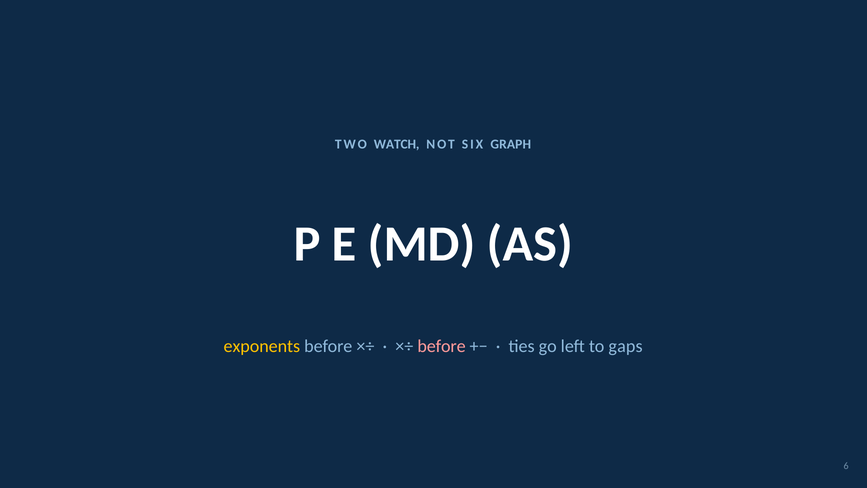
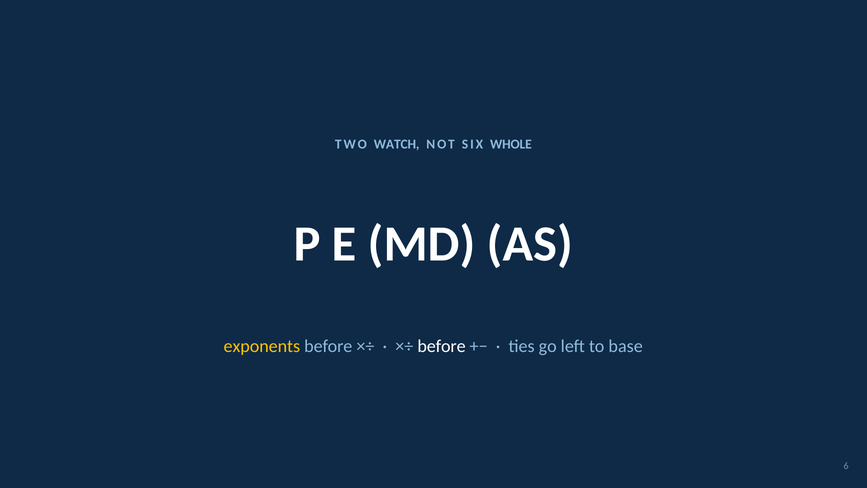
GRAPH: GRAPH -> WHOLE (511, 144)
before colour: pink -> white (442, 346)
gaps: gaps -> base (626, 346)
